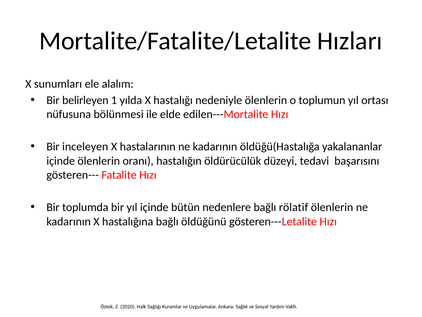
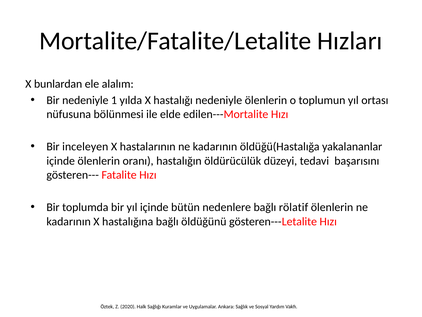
sunumları: sunumları -> bunlardan (58, 84)
Bir belirleyen: belirleyen -> nedeniyle (85, 100)
